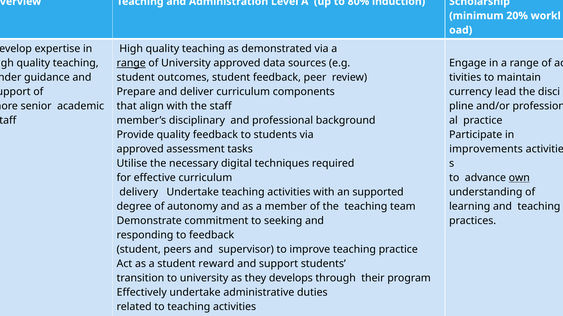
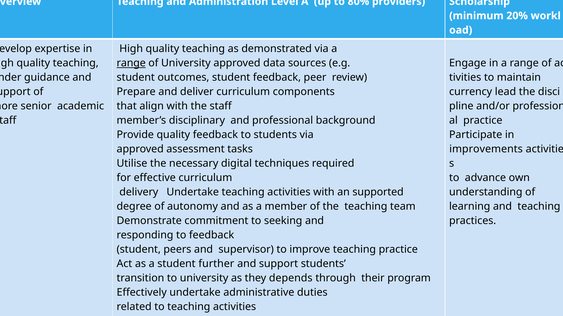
induction: induction -> providers (399, 1)
own underline: present -> none (519, 178)
reward: reward -> further (216, 264)
develops: develops -> depends (291, 279)
